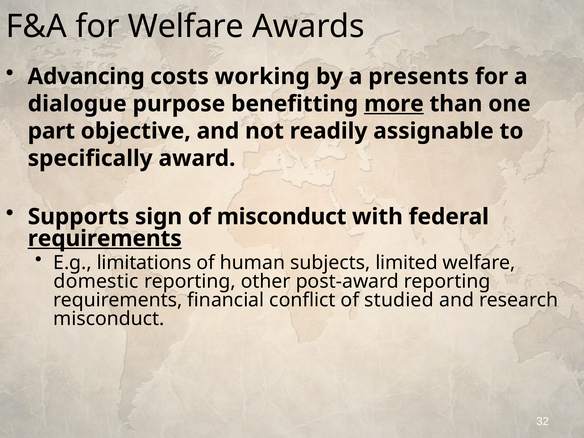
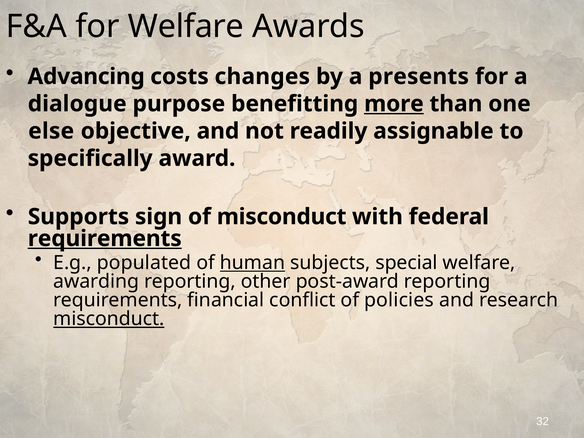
working: working -> changes (262, 77)
part: part -> else (51, 131)
limitations: limitations -> populated (144, 263)
human underline: none -> present (253, 263)
limited: limited -> special (406, 263)
domestic: domestic -> awarding (96, 282)
studied: studied -> policies (399, 300)
misconduct underline: none -> present (109, 319)
